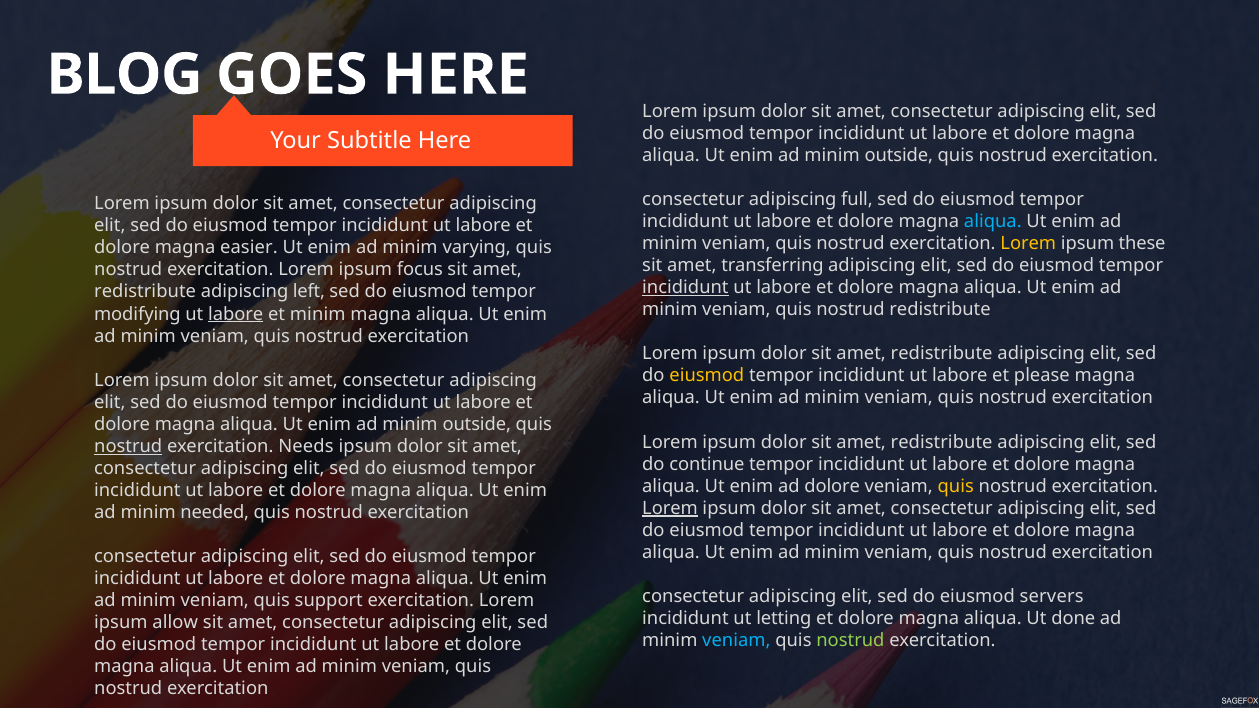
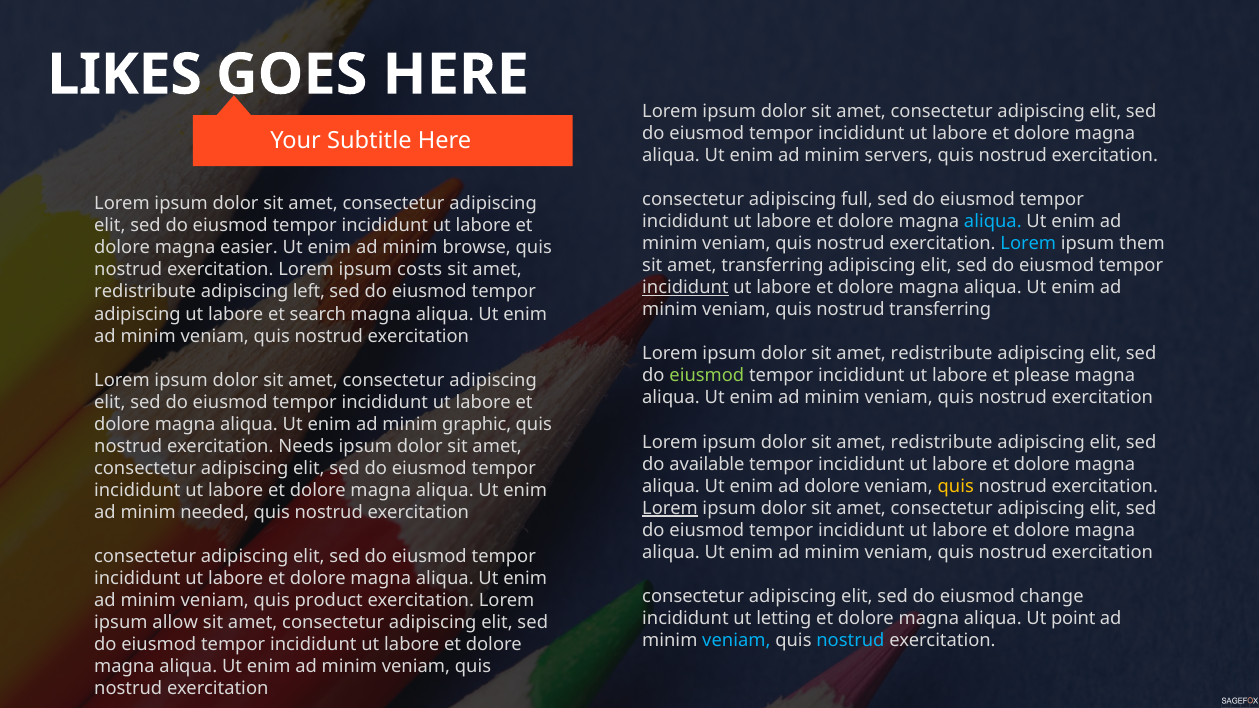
BLOG: BLOG -> LIKES (125, 75)
outside: outside -> servers (899, 156)
Lorem colour: yellow -> light blue (1028, 244)
these: these -> them (1142, 244)
varying: varying -> browse (477, 248)
focus: focus -> costs (420, 270)
nostrud redistribute: redistribute -> transferring (940, 310)
modifying: modifying -> adipiscing (137, 314)
labore underline: present -> none (236, 314)
et minim: minim -> search (318, 314)
eiusmod colour: yellow -> light green (707, 376)
outside: outside -> graphic (477, 424)
nostrud underline: present -> none (128, 446)
continue: continue -> available (707, 464)
servers: servers -> change (1052, 596)
support: support -> product (329, 601)
done: done -> point (1073, 618)
nostrud colour: light green -> light blue (850, 641)
